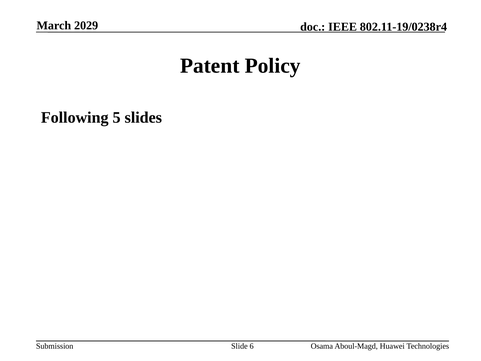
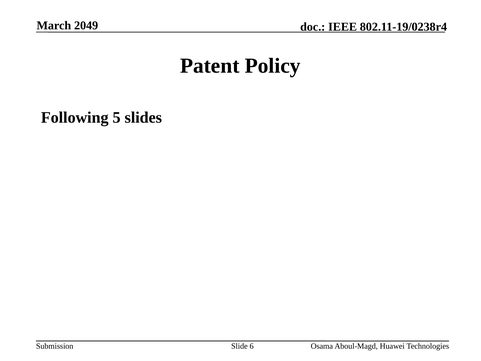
2029: 2029 -> 2049 (86, 25)
